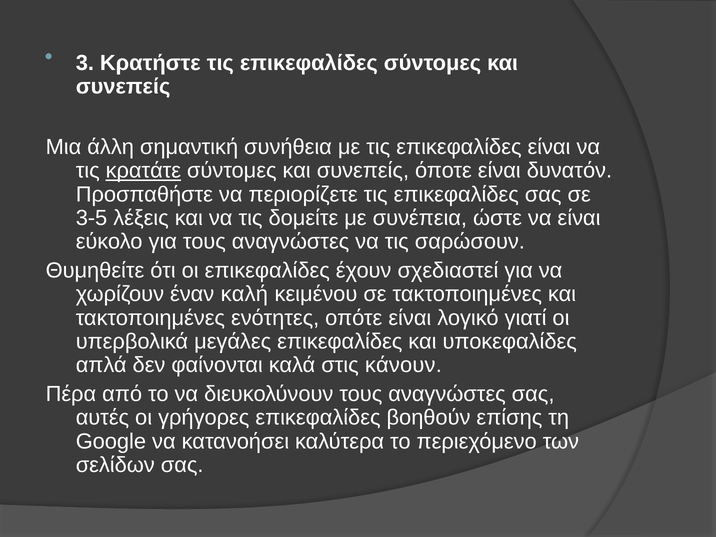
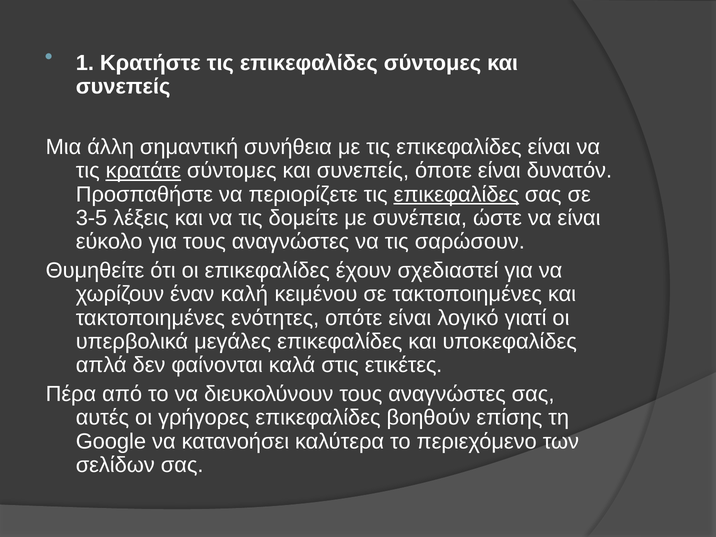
3: 3 -> 1 (85, 63)
επικεφαλίδες underline: none -> present (456, 194)
κάνουν: κάνουν -> ετικέτες (404, 365)
